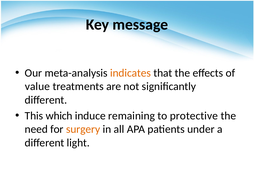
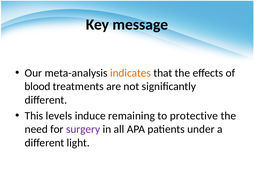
value: value -> blood (37, 87)
which: which -> levels (59, 116)
surgery colour: orange -> purple (83, 130)
